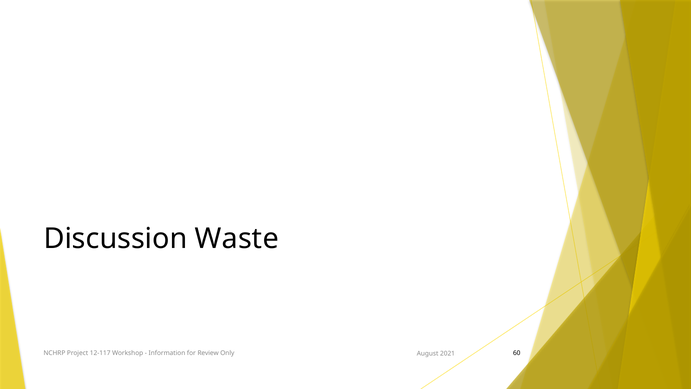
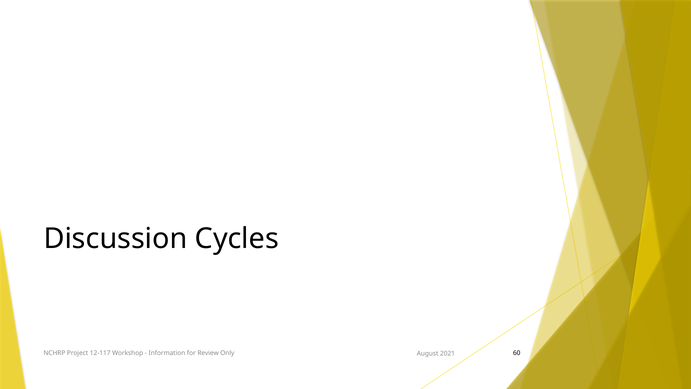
Waste: Waste -> Cycles (237, 239)
